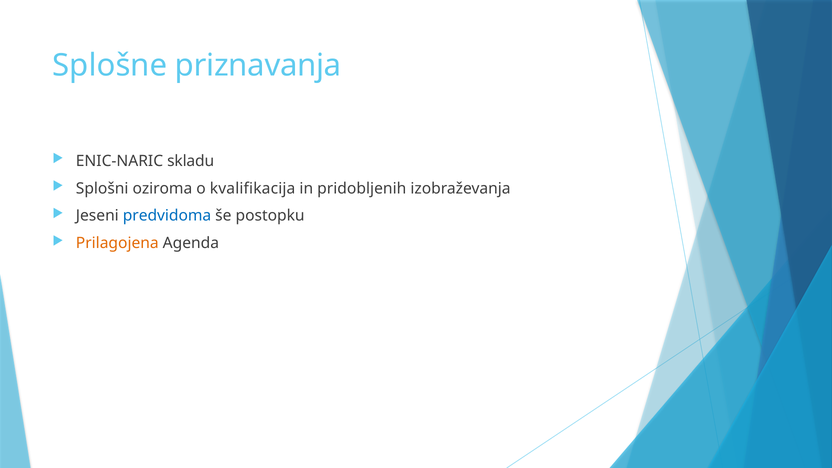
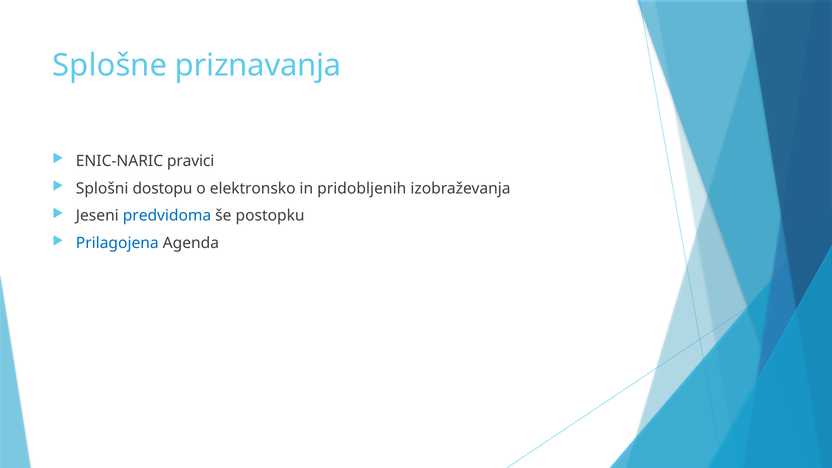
skladu: skladu -> pravici (191, 161)
oziroma: oziroma -> dostopu (162, 188)
kvalifikacija: kvalifikacija -> elektronsko (253, 188)
Prilagojena colour: orange -> blue (117, 243)
